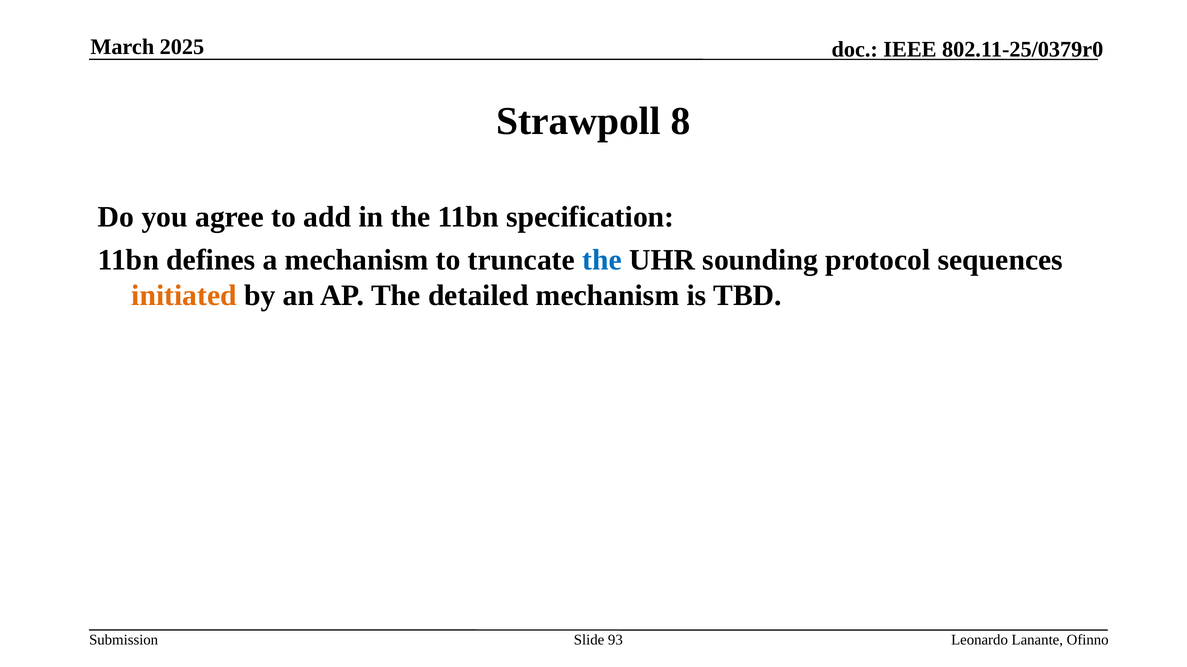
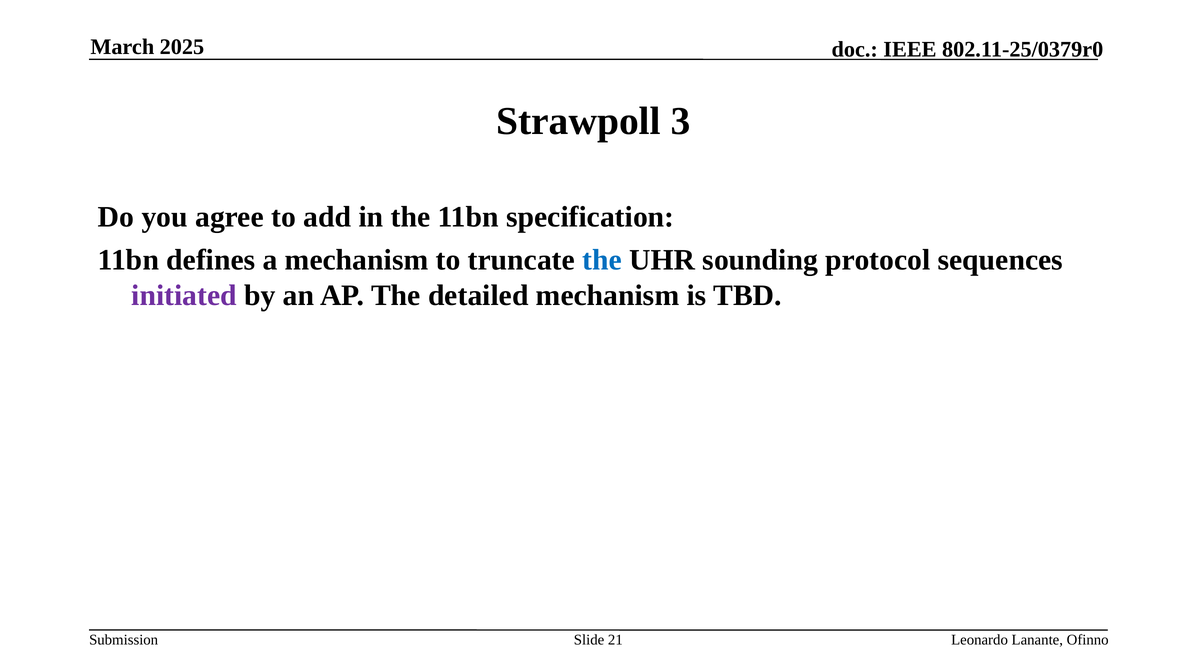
8: 8 -> 3 (681, 121)
initiated colour: orange -> purple (184, 296)
93: 93 -> 21 (615, 640)
